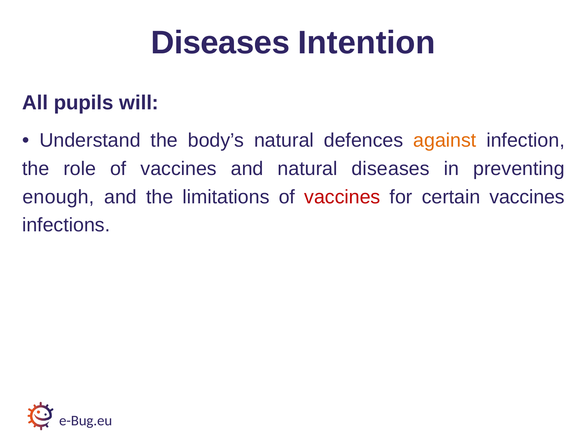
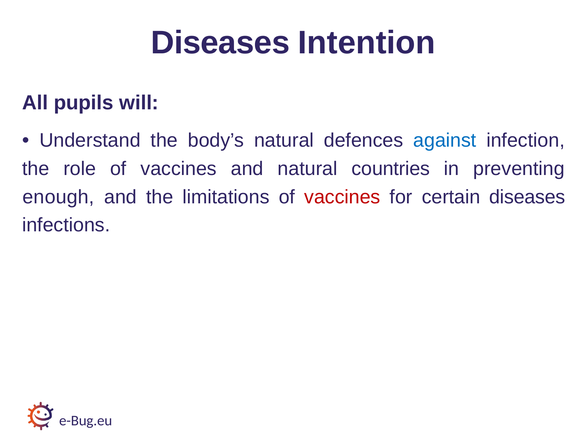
against colour: orange -> blue (445, 141)
natural diseases: diseases -> countries (391, 169)
certain vaccines: vaccines -> diseases (527, 197)
